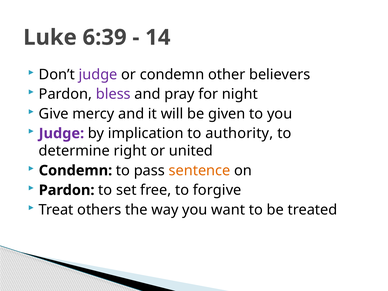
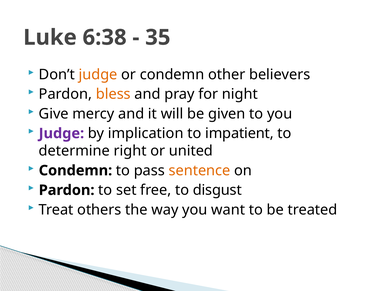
6:39: 6:39 -> 6:38 (105, 37)
14: 14 -> 35 (158, 37)
judge colour: purple -> orange (98, 75)
bless colour: purple -> orange (113, 94)
authority: authority -> impatient (239, 133)
forgive: forgive -> disgust (217, 190)
